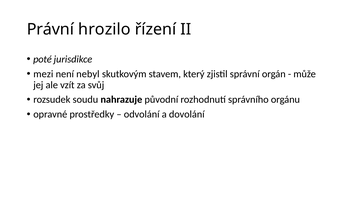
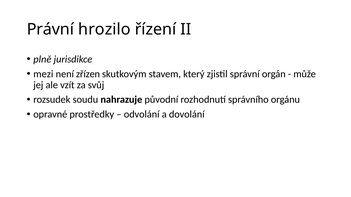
poté: poté -> plně (42, 59)
nebyl: nebyl -> zřízen (88, 74)
